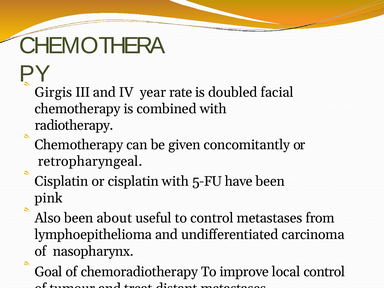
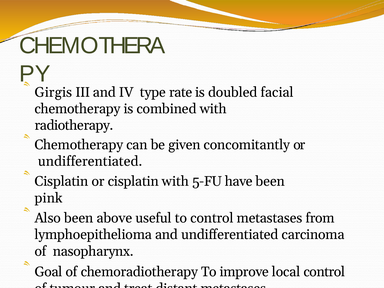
year: year -> type (153, 92)
retropharyngeal: retropharyngeal -> undifferentiated (90, 161)
about: about -> above (114, 218)
